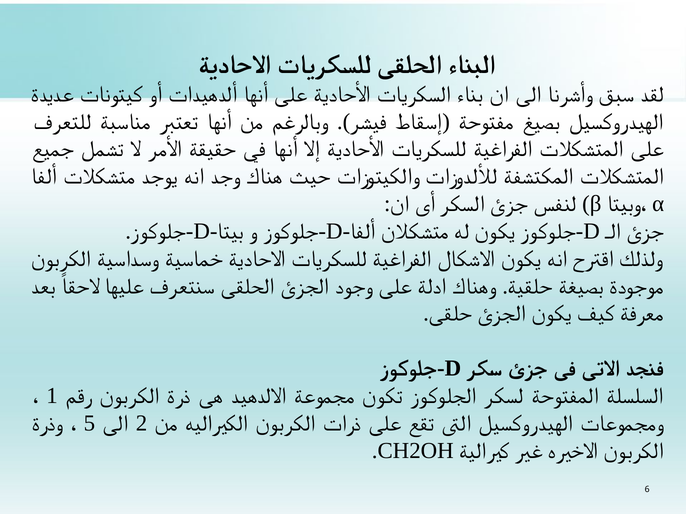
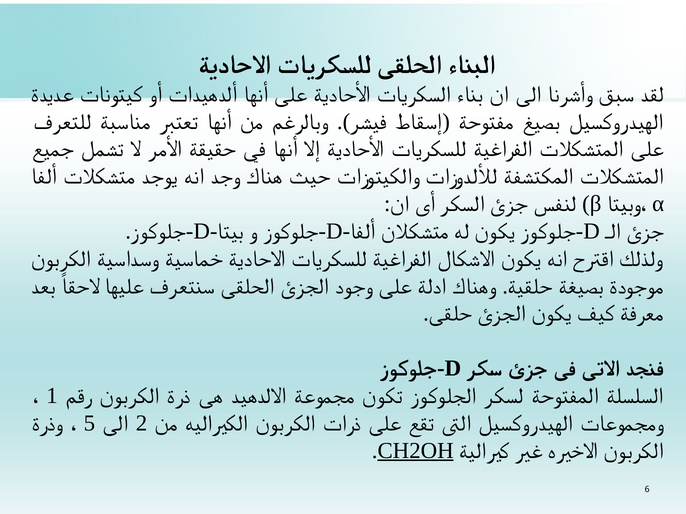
CH2OH underline: none -> present (416, 451)
